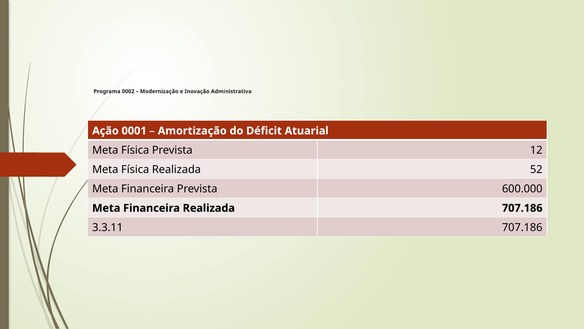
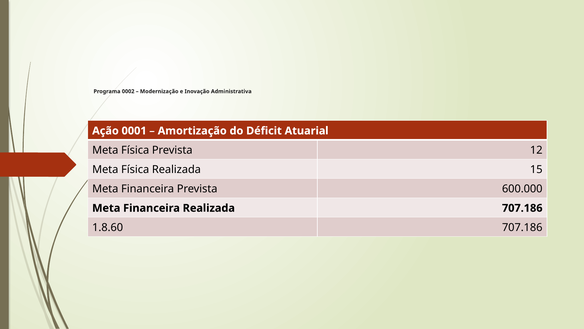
52: 52 -> 15 (536, 169)
3.3.11: 3.3.11 -> 1.8.60 (108, 227)
